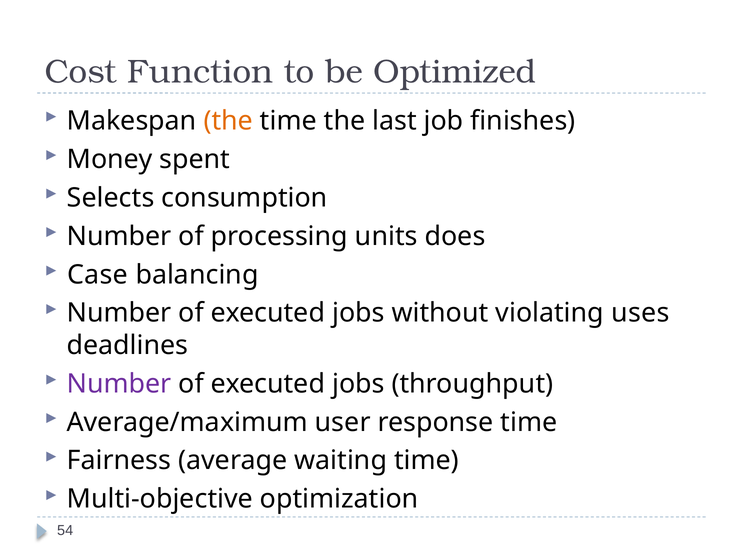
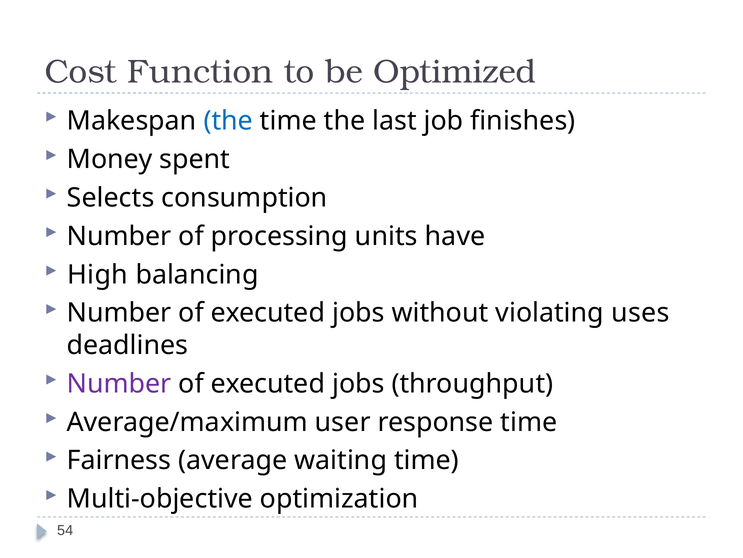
the colour: orange -> blue (228, 121)
does: does -> have (455, 236)
Case: Case -> High (98, 274)
